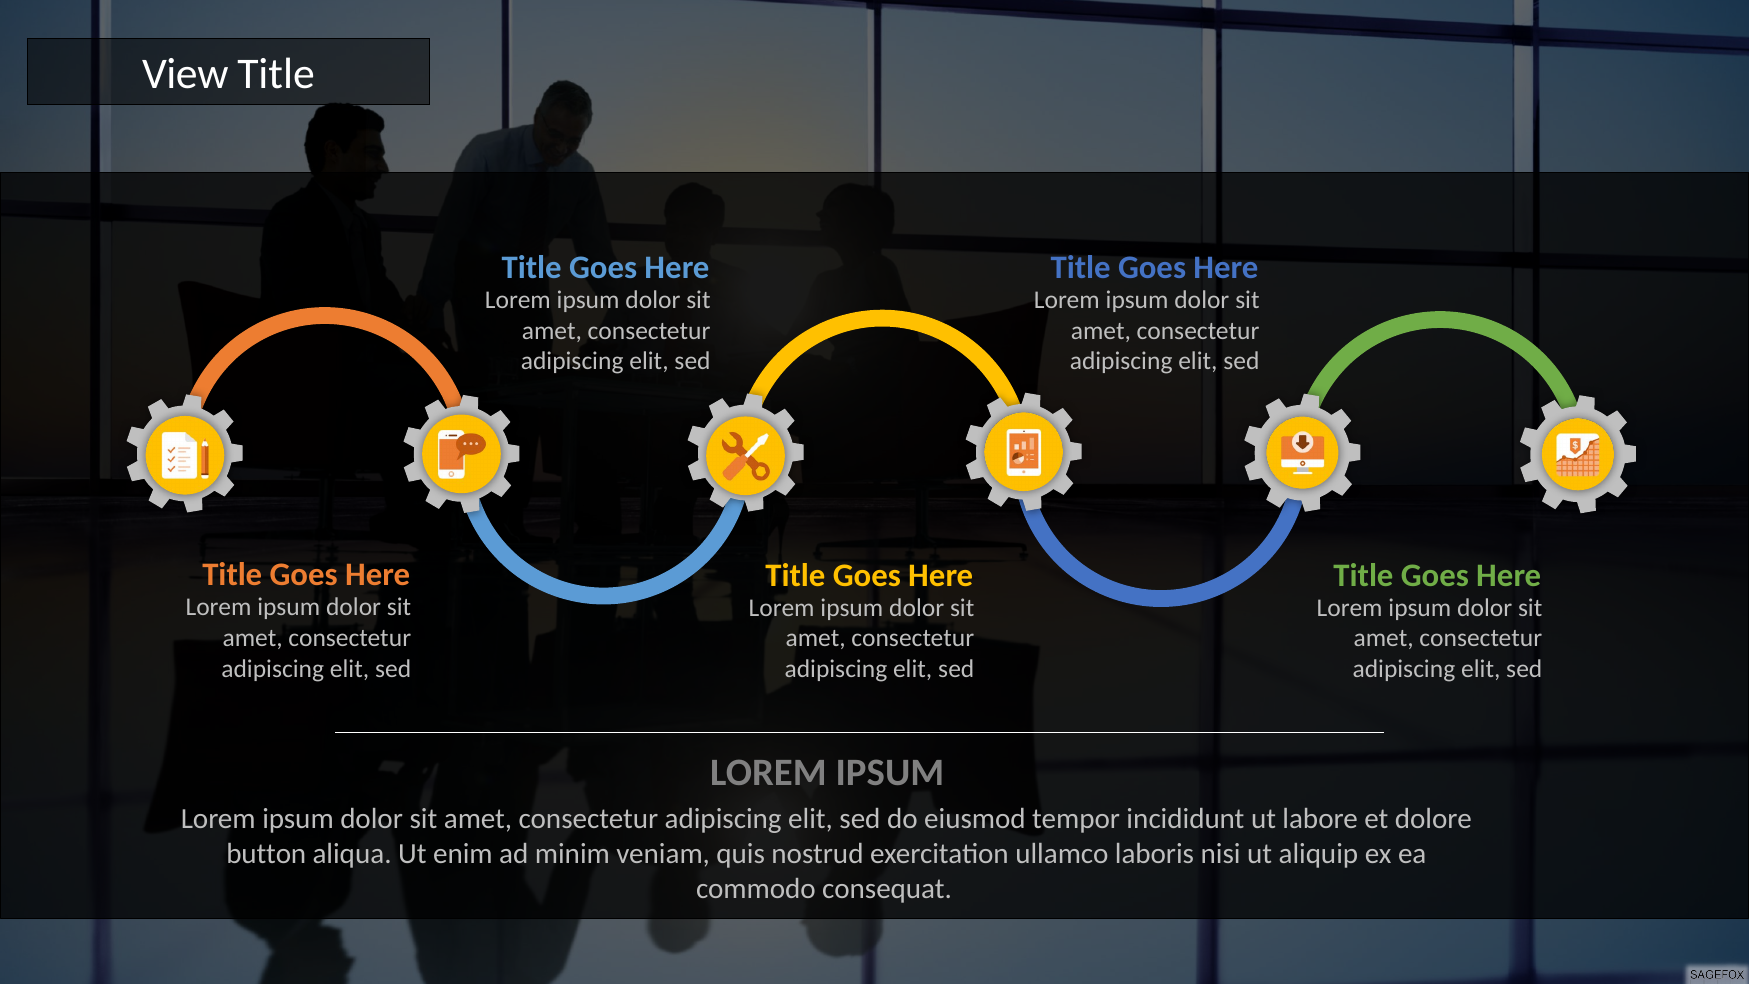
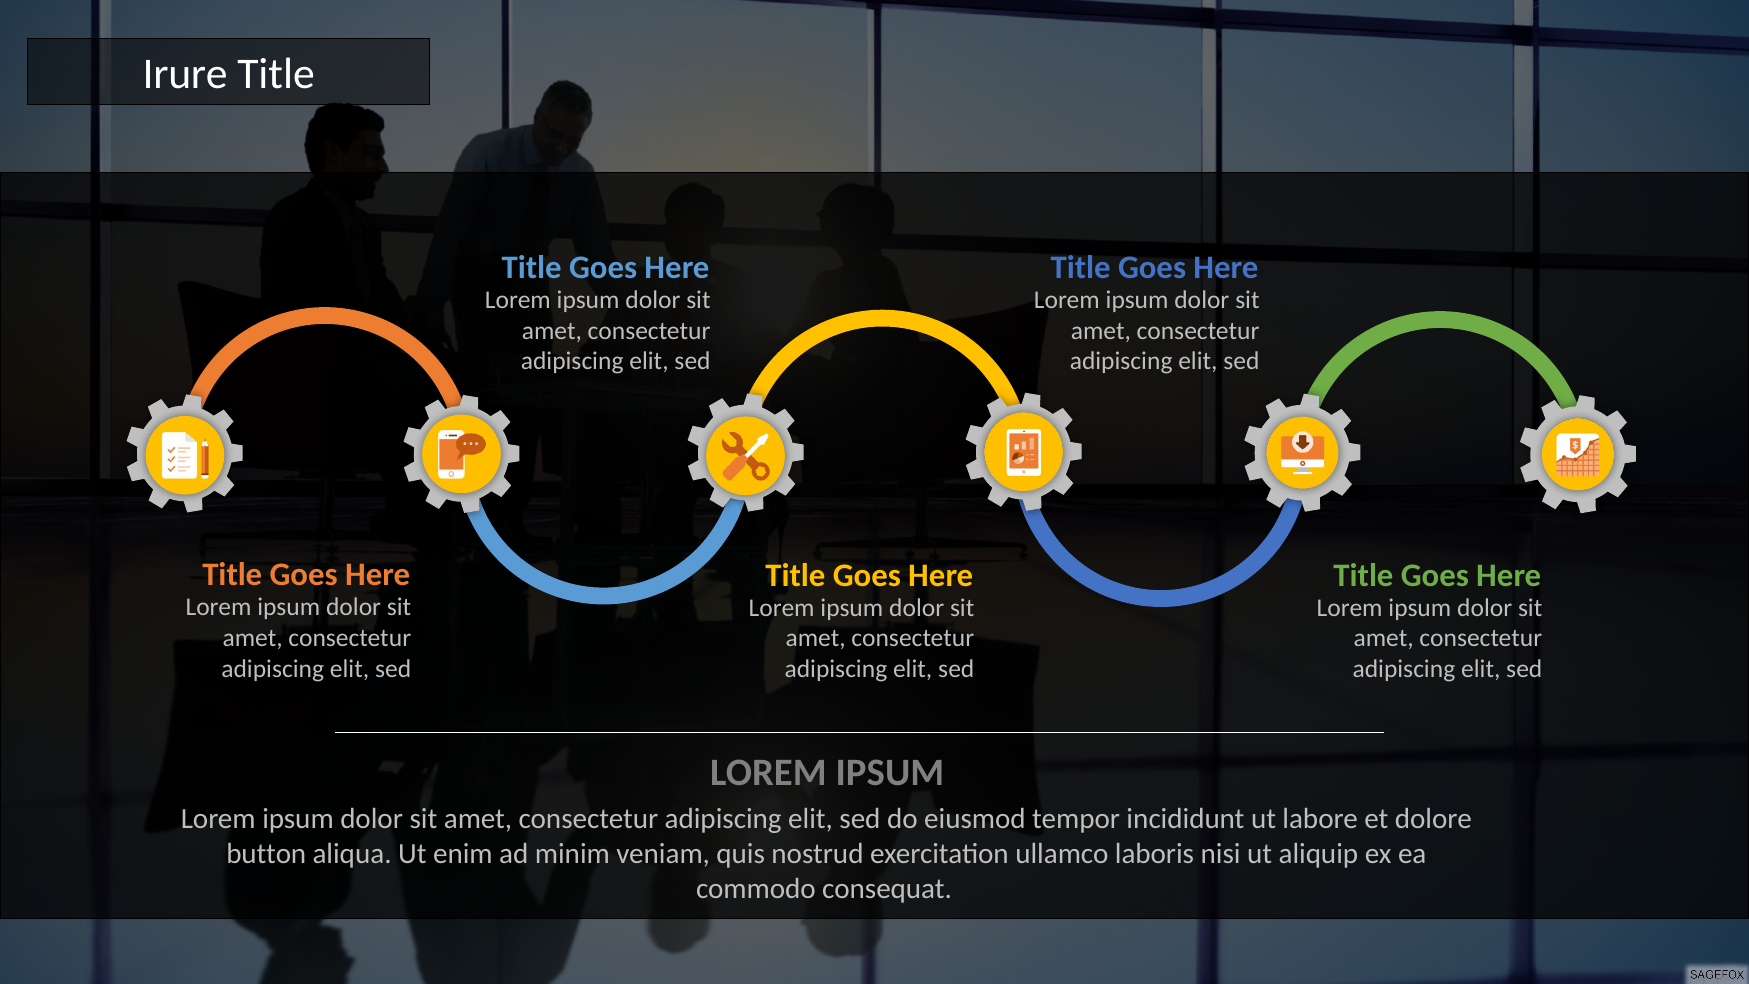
View: View -> Irure (185, 74)
